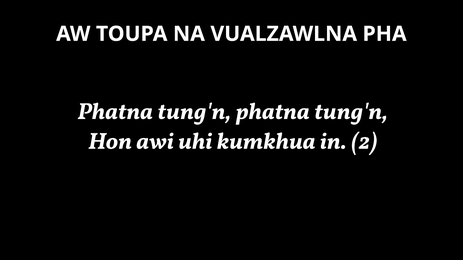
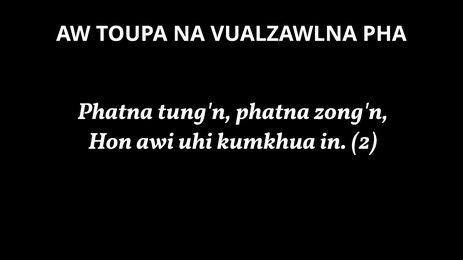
tung'n: tung'n -> zong'n (351, 112)
